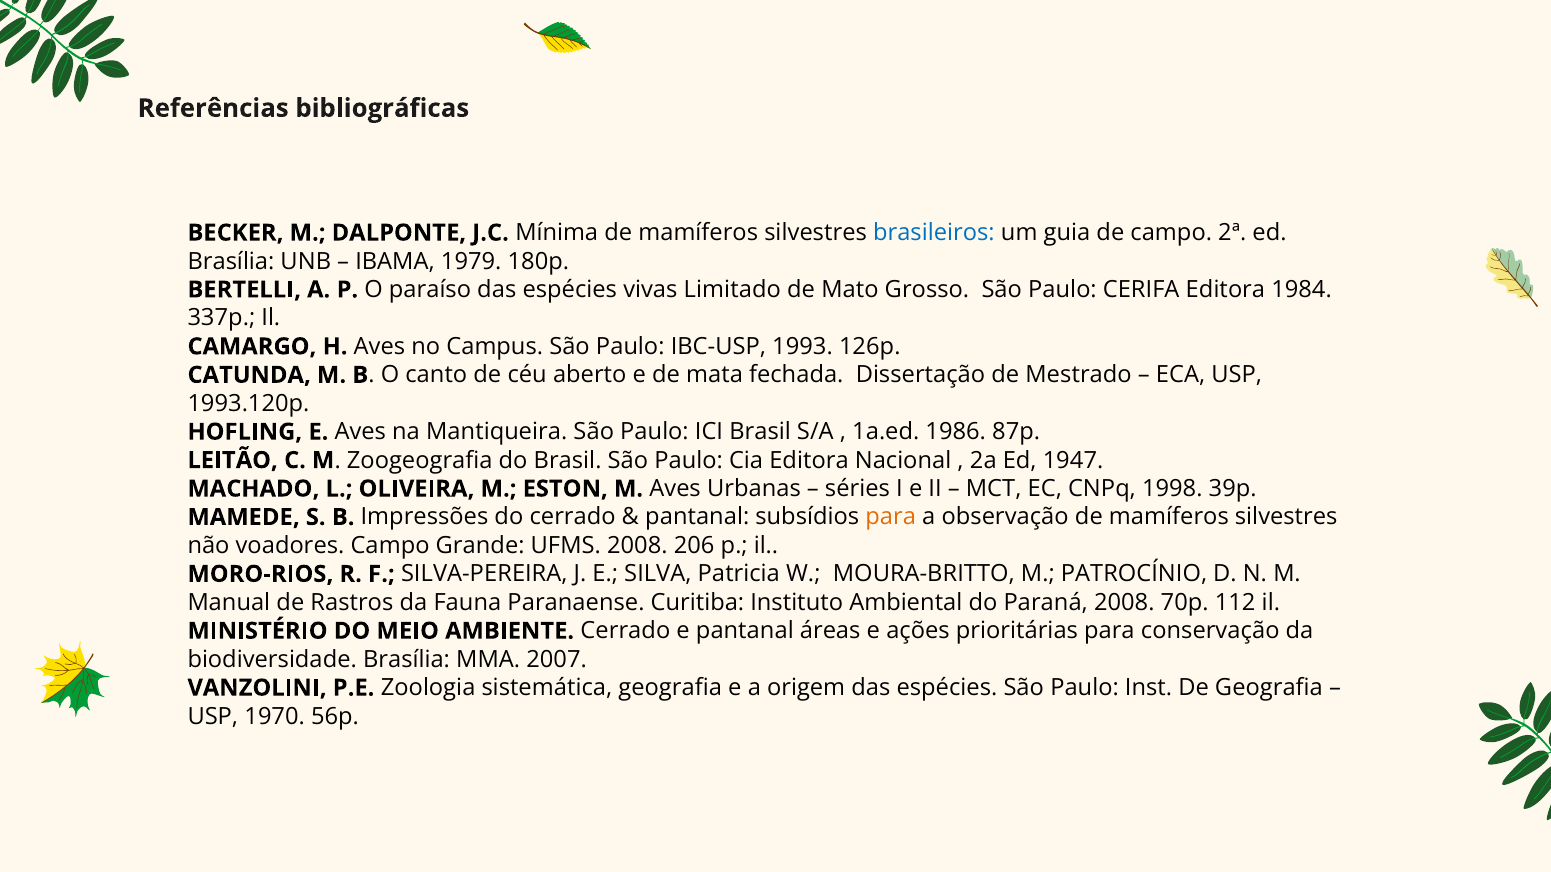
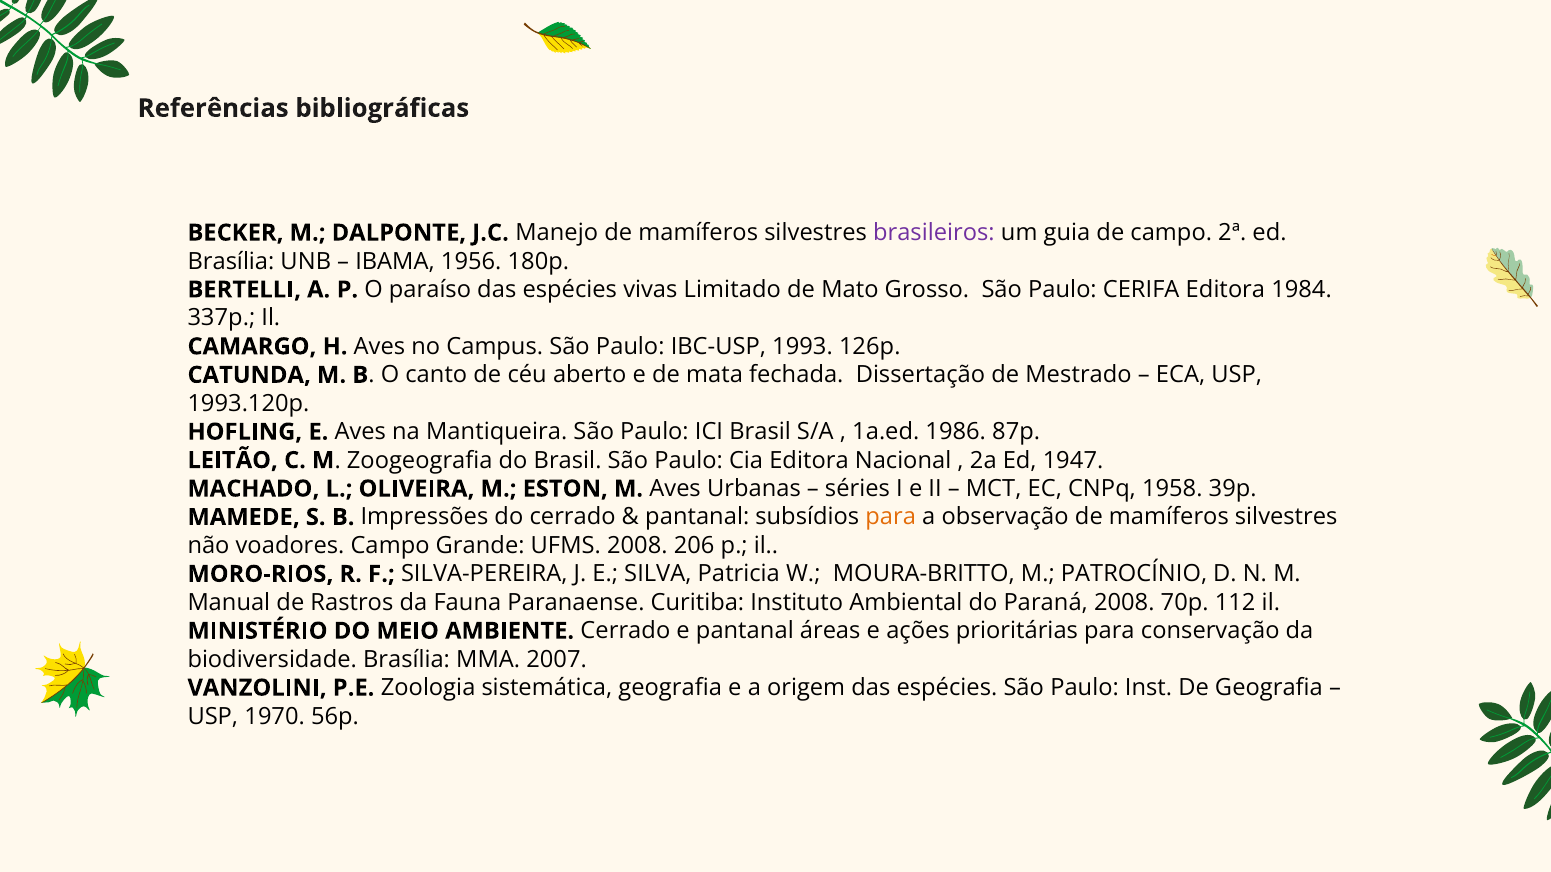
Mínima: Mínima -> Manejo (557, 233)
brasileiros colour: blue -> purple (934, 233)
1979: 1979 -> 1956 (471, 261)
1998: 1998 -> 1958 (1172, 489)
